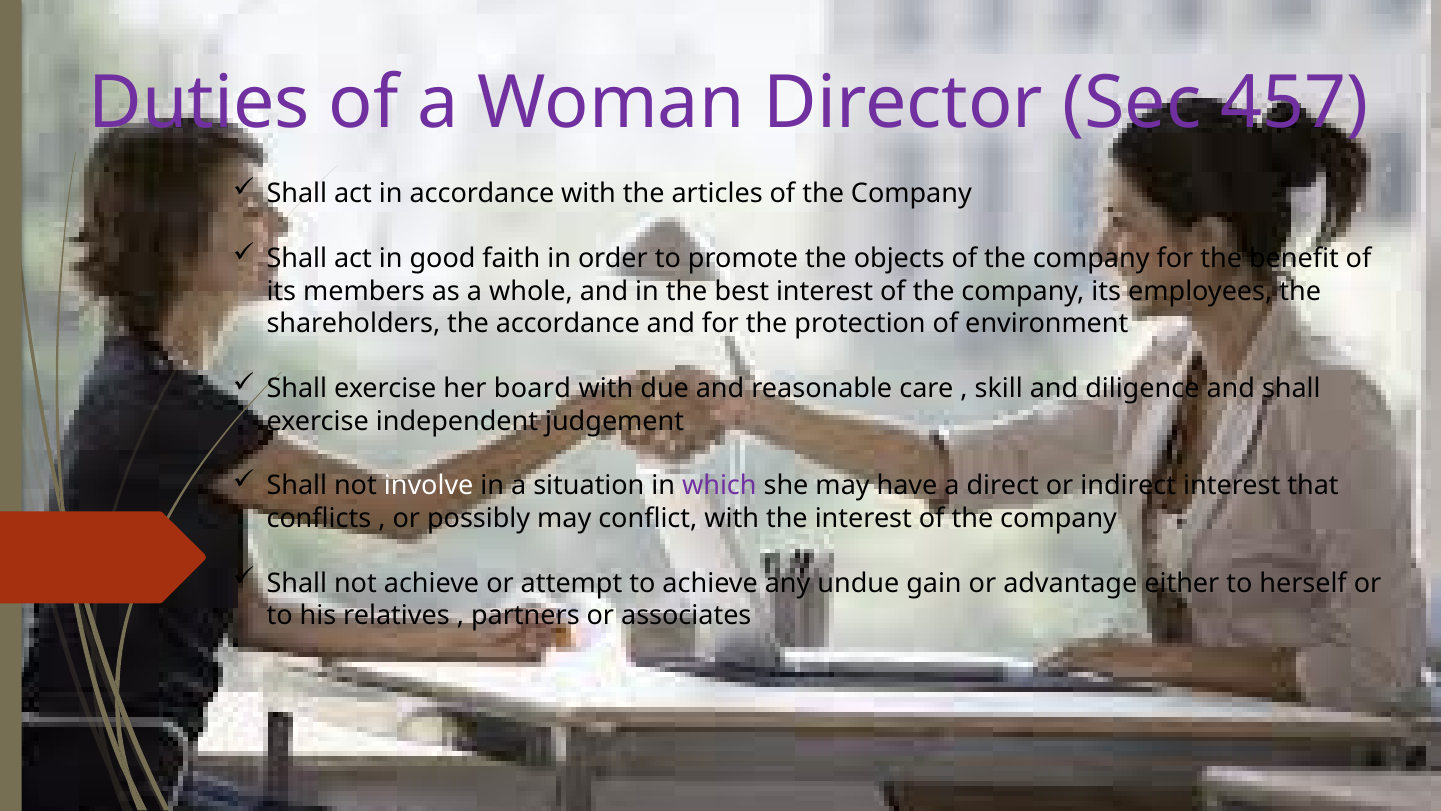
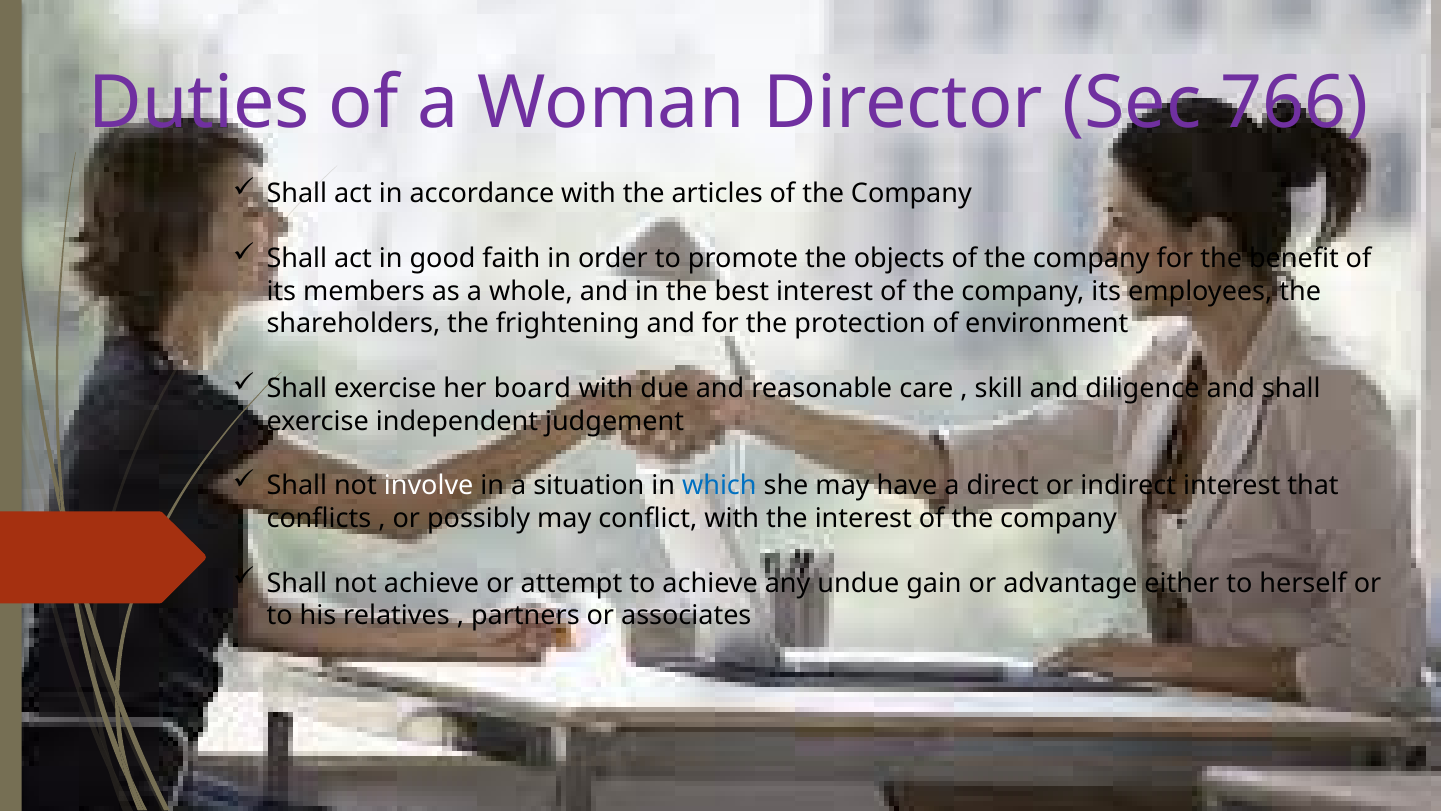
457: 457 -> 766 (1295, 103)
the accordance: accordance -> frightening (568, 324)
which colour: purple -> blue (719, 486)
